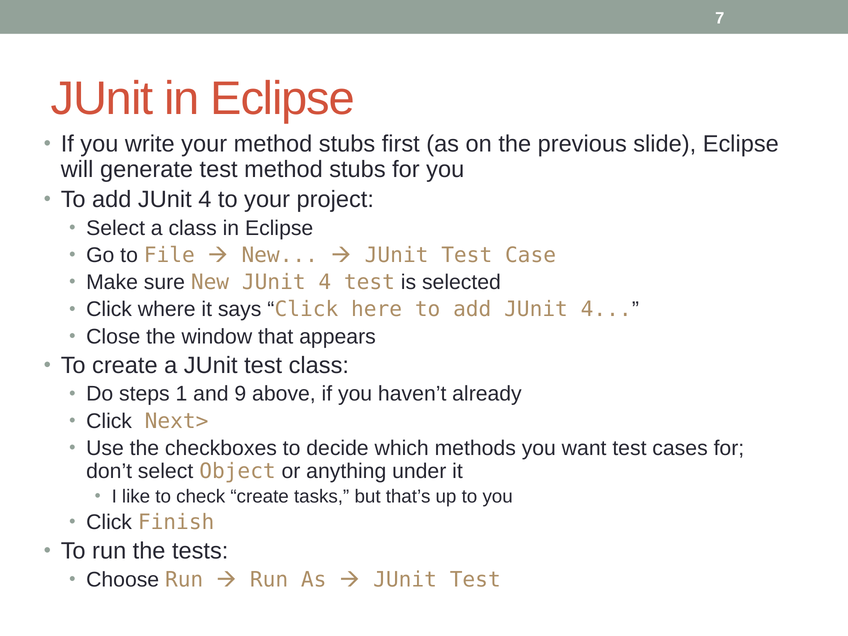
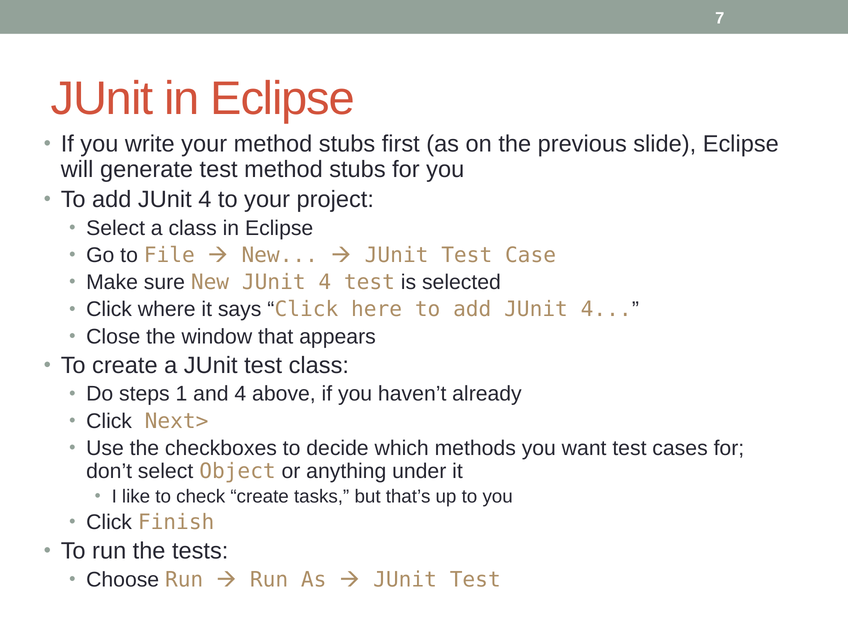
and 9: 9 -> 4 (240, 394)
